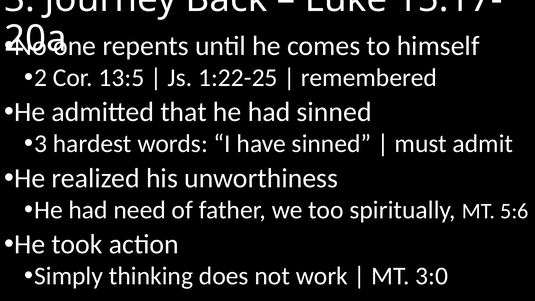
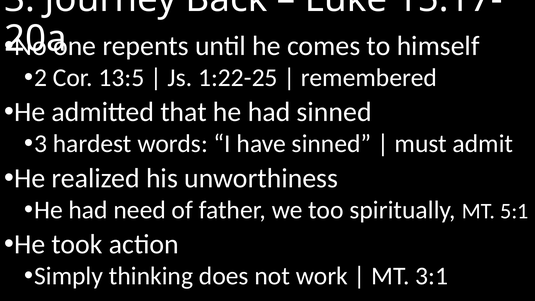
5:6: 5:6 -> 5:1 (514, 211)
3:0: 3:0 -> 3:1 (432, 276)
